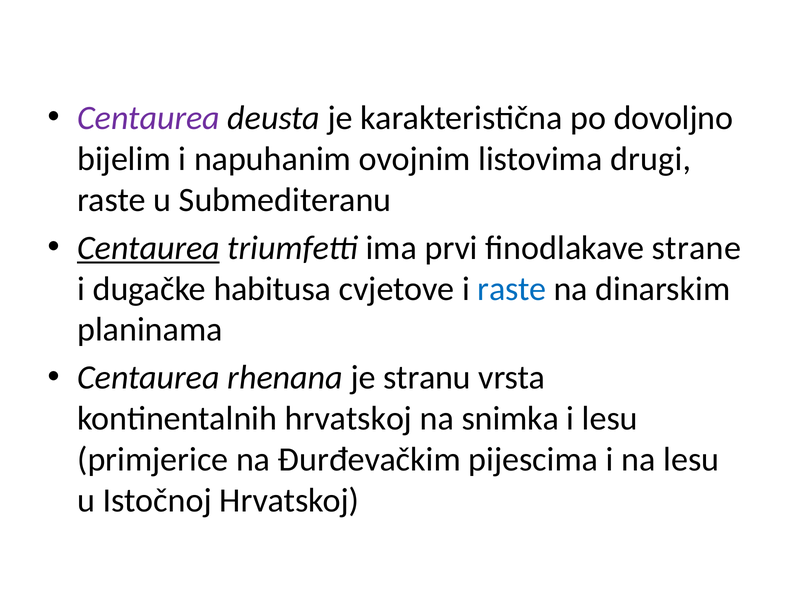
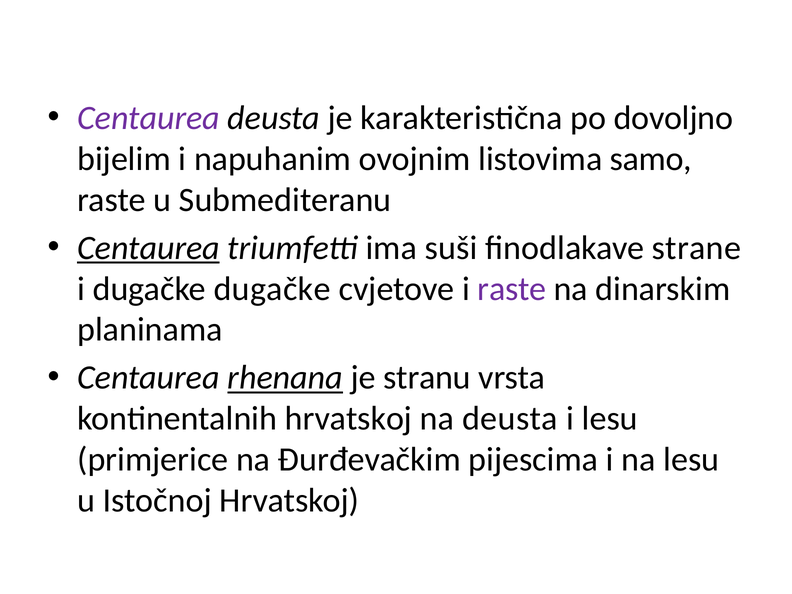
drugi: drugi -> samo (651, 159)
prvi: prvi -> suši (451, 248)
dugačke habitusa: habitusa -> dugačke (272, 289)
raste colour: blue -> purple (512, 289)
rhenana underline: none -> present (285, 378)
na snimka: snimka -> deusta (510, 419)
